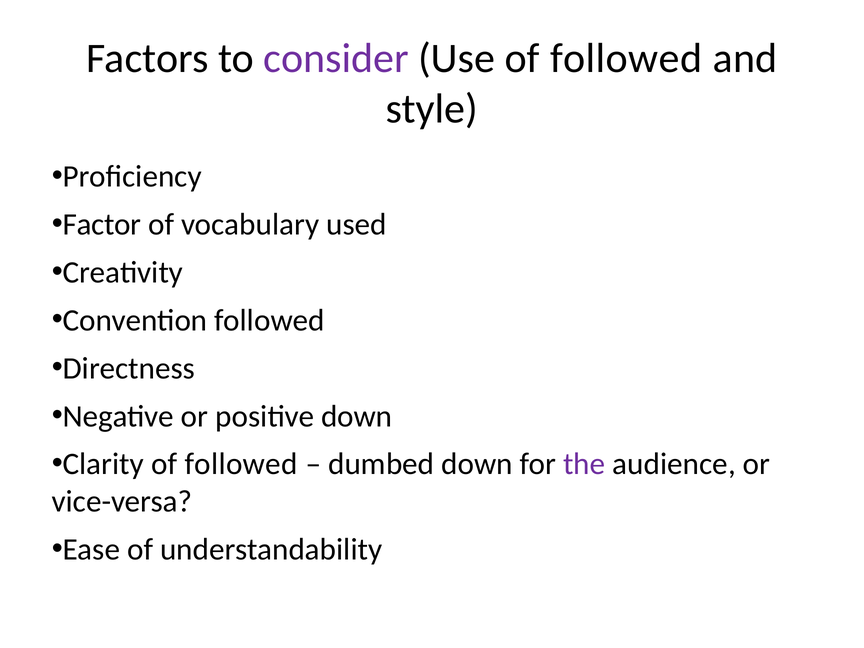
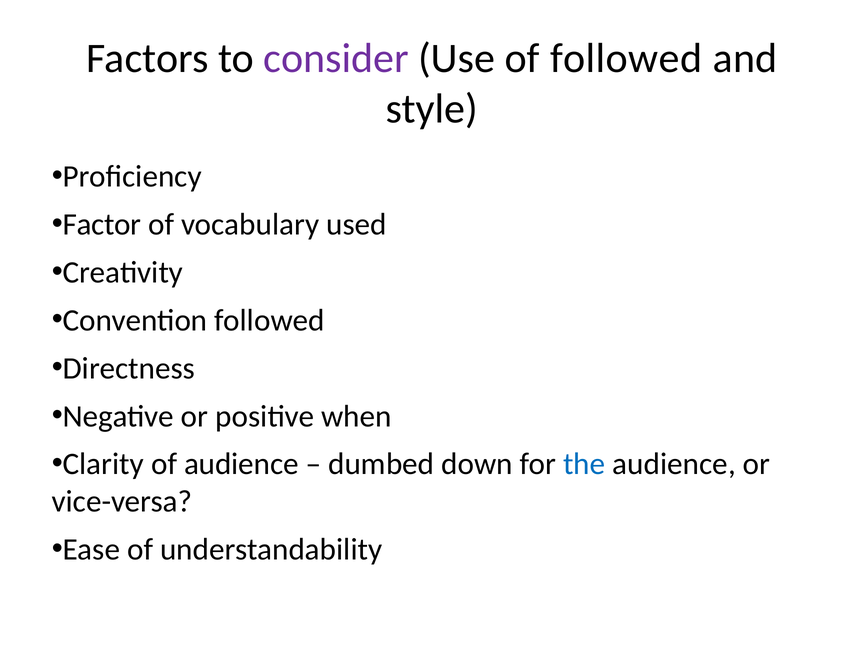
positive down: down -> when (356, 416)
Clarity of followed: followed -> audience (241, 464)
the colour: purple -> blue (584, 464)
